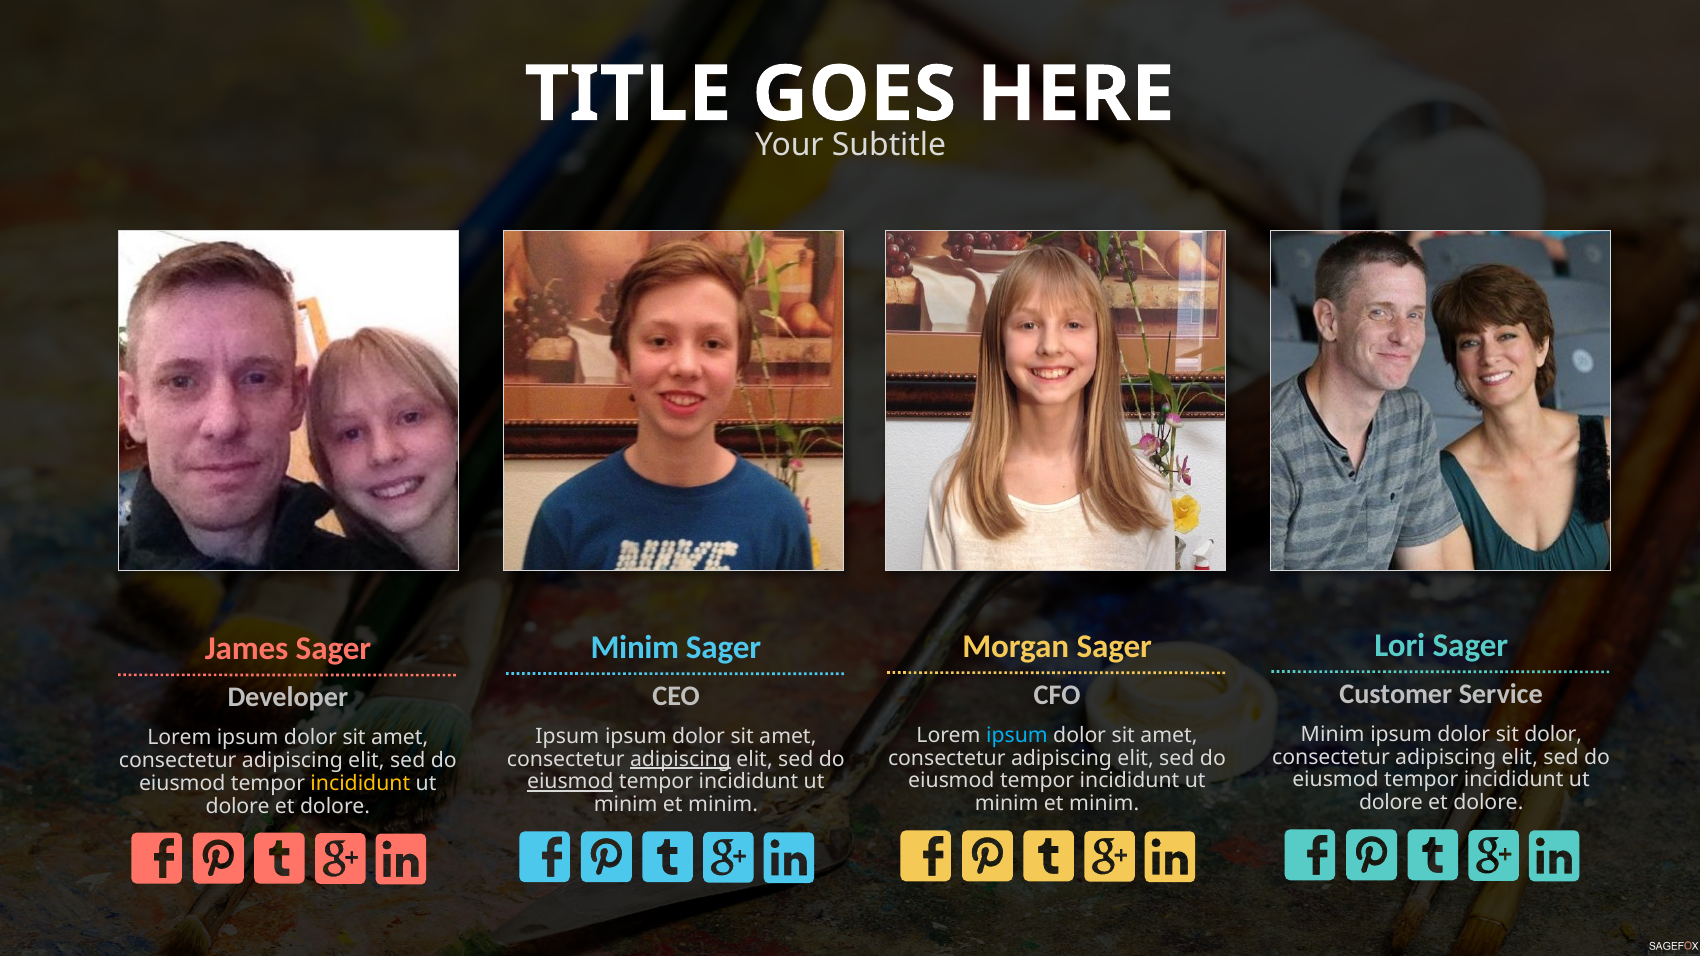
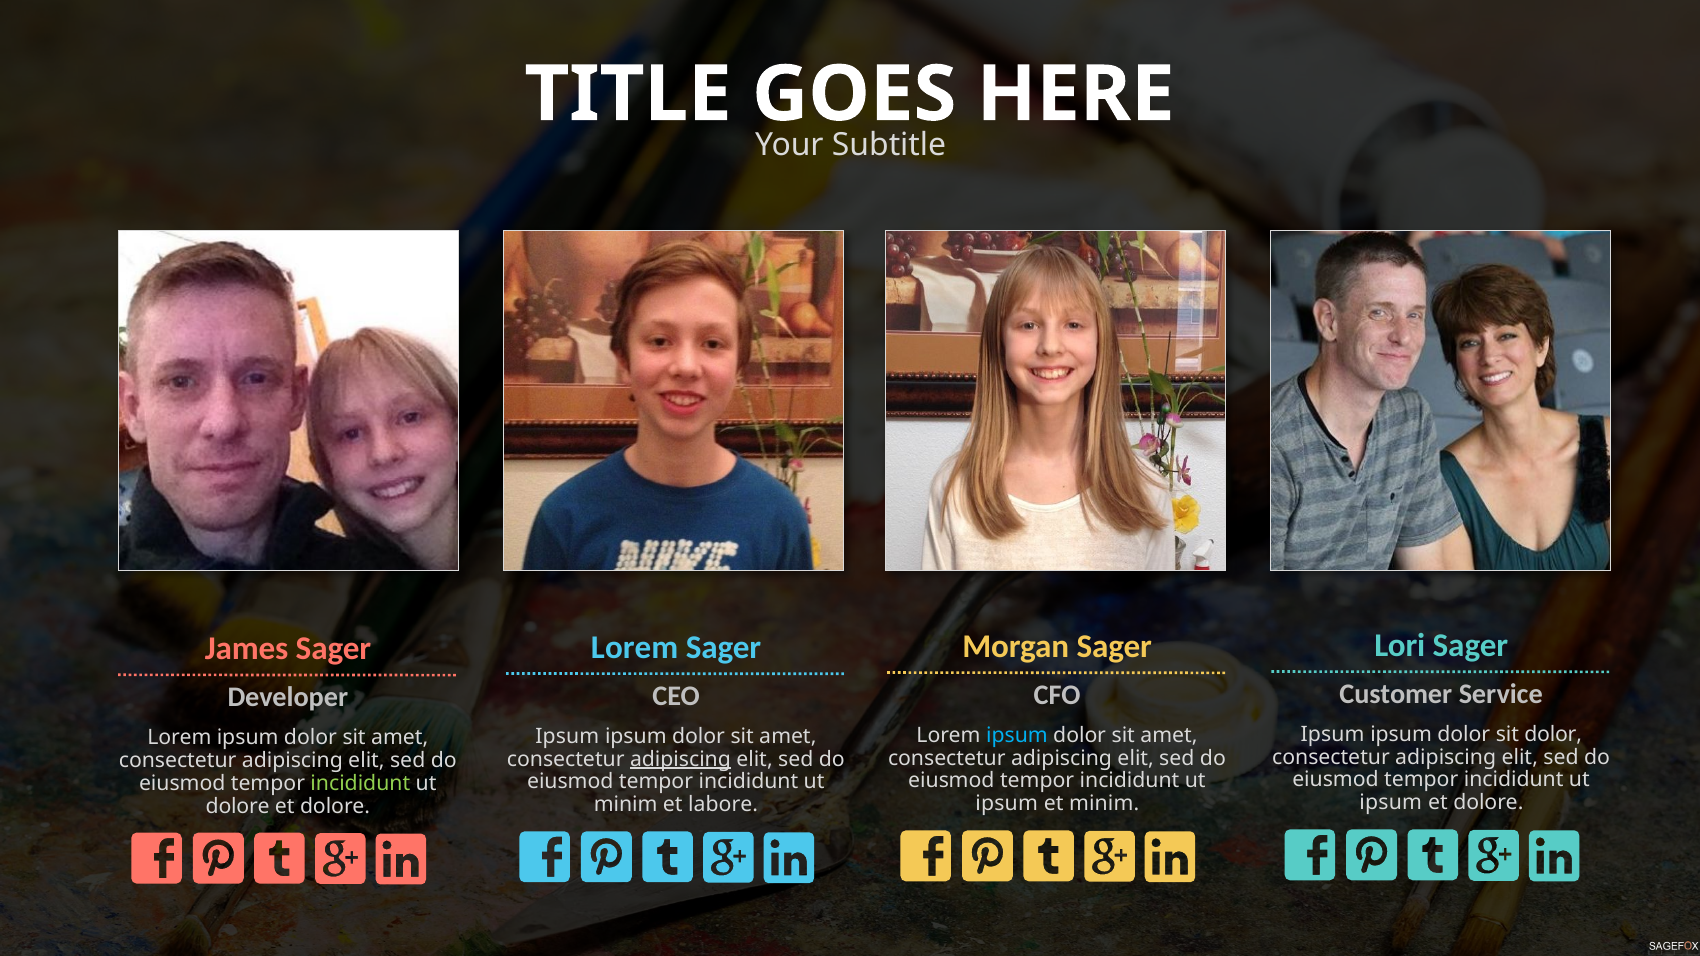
Minim: Minim -> Lorem (635, 647)
Minim: Minim -> Ipsum (1333, 734)
eiusmod underline: present -> none (570, 782)
incididunt colour: yellow -> light green (360, 783)
dolore: dolore -> ipsum (1391, 803)
minim: minim -> ipsum (1007, 804)
minim: minim -> labore (723, 805)
